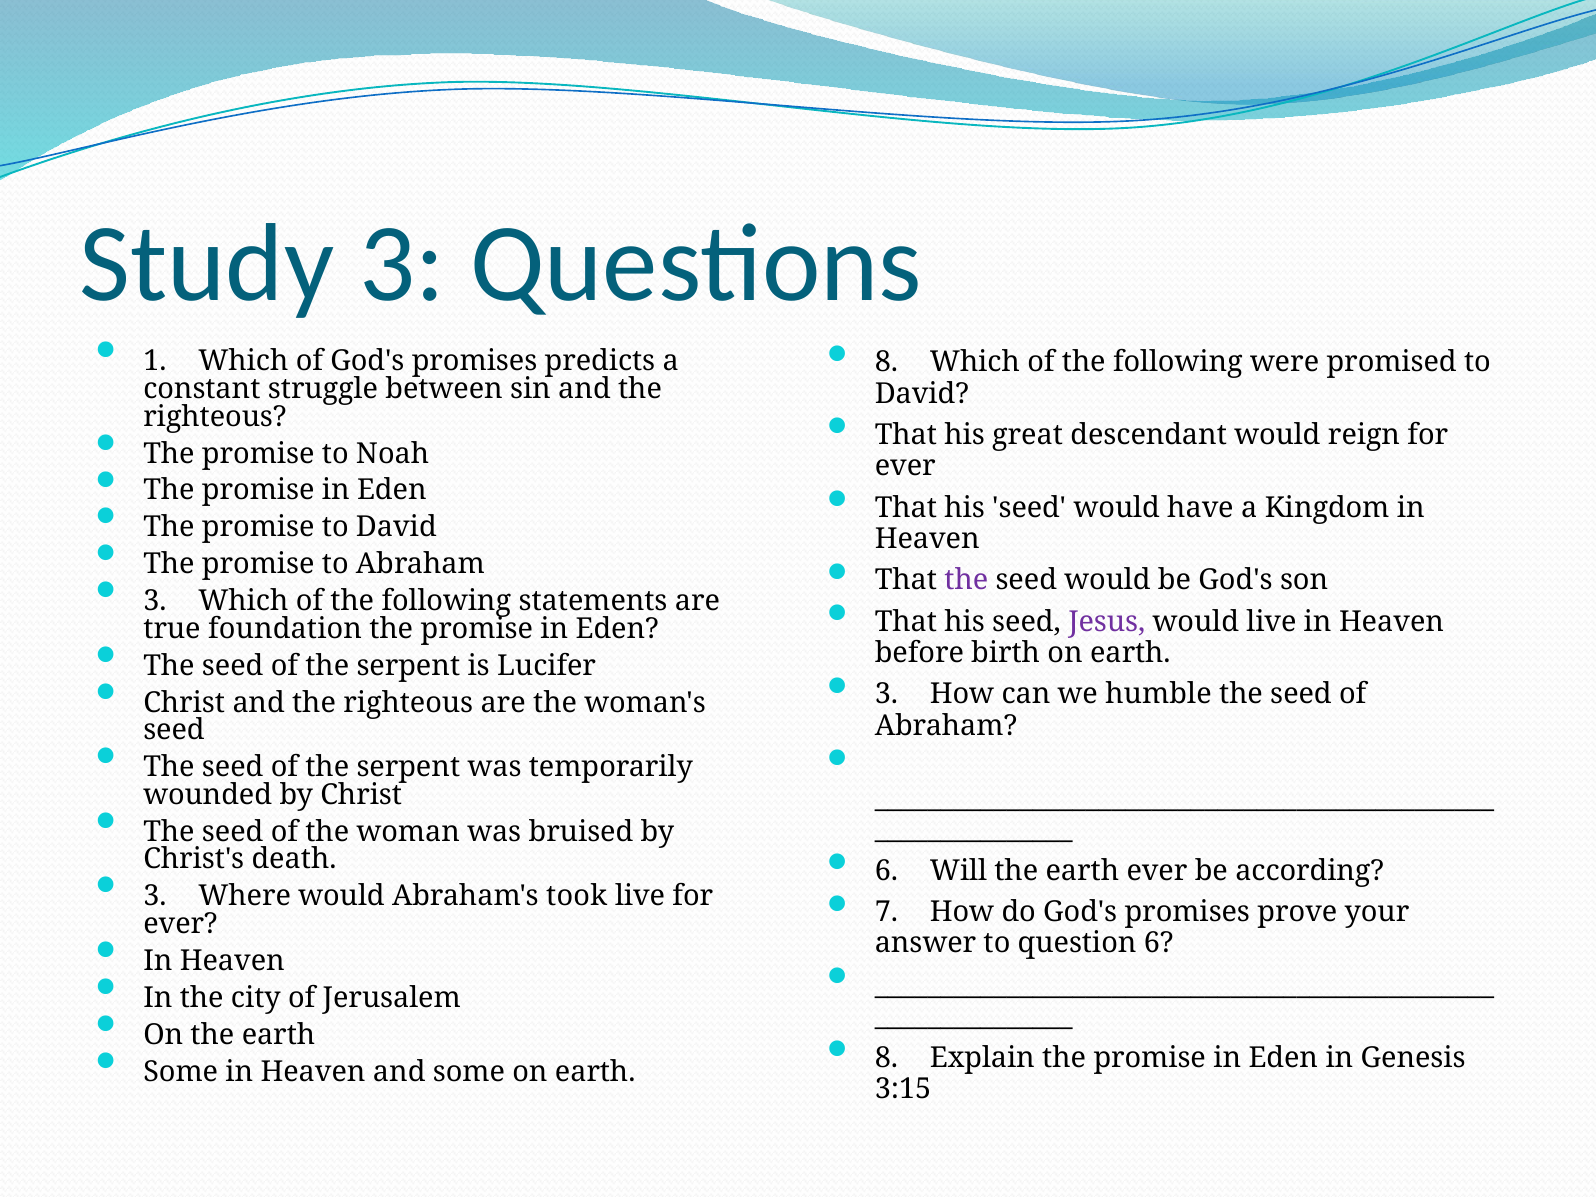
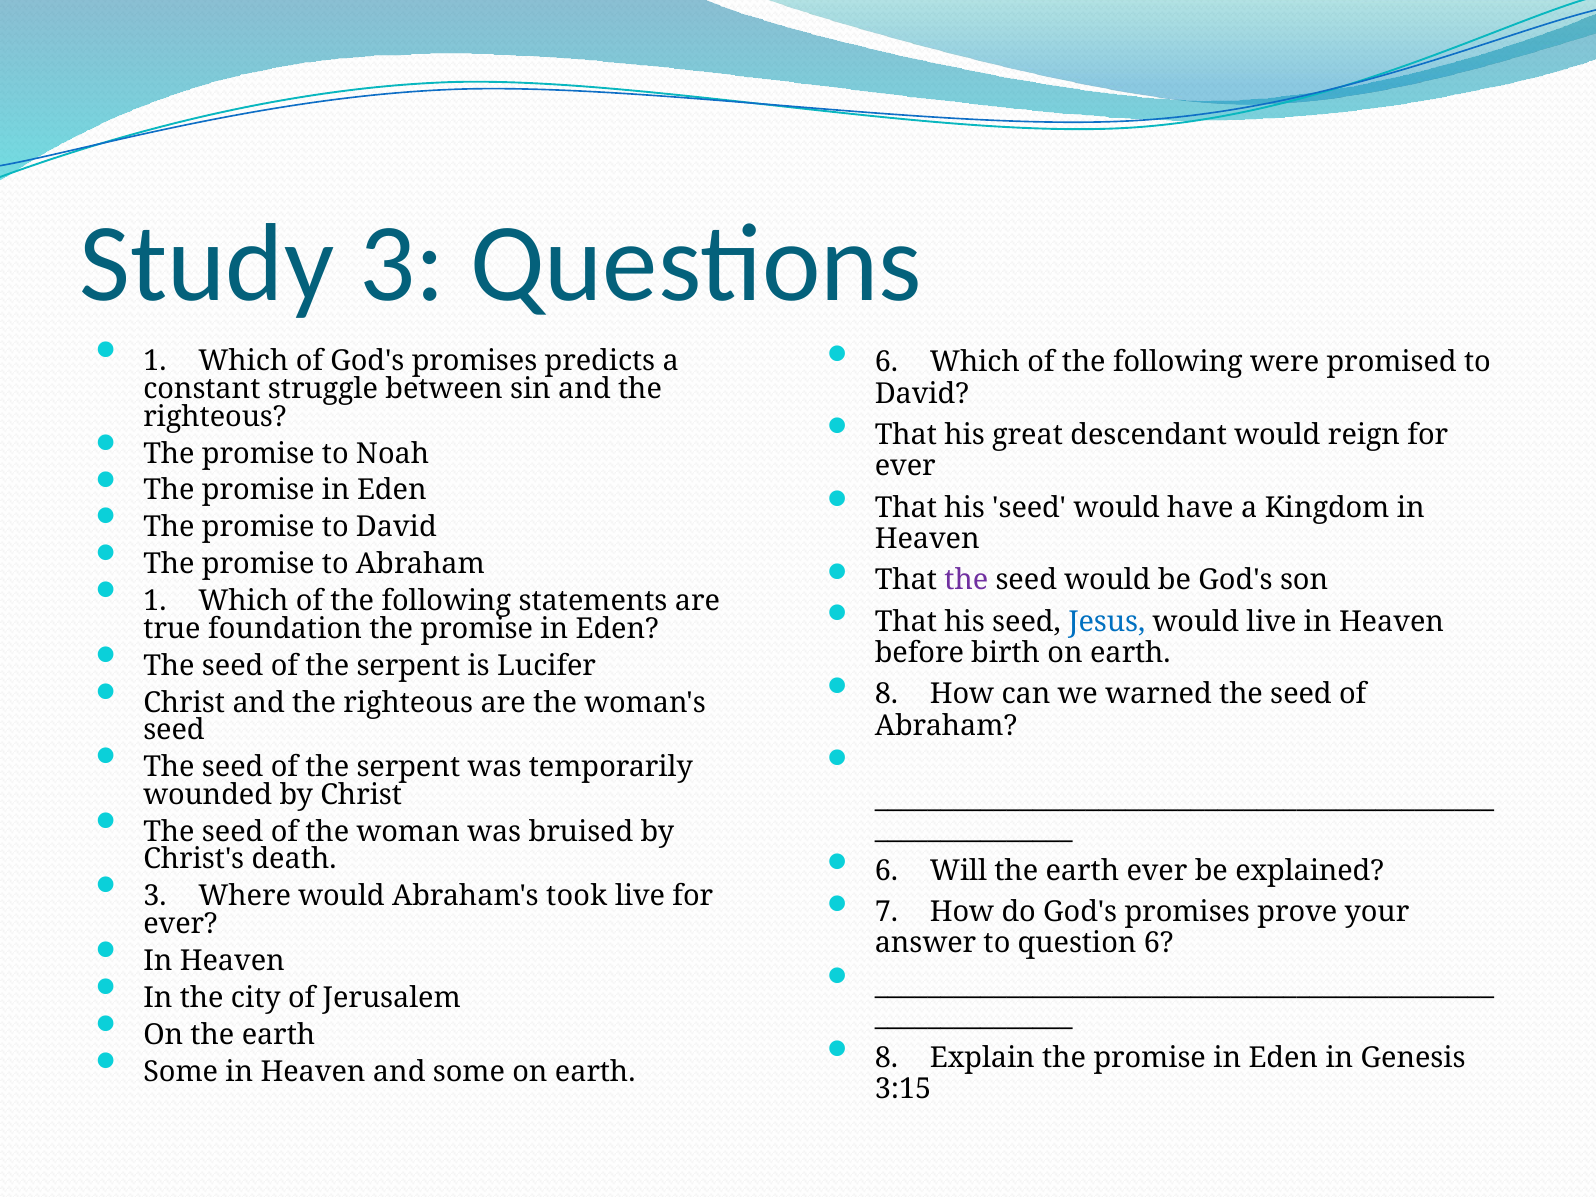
8: 8 -> 6 (887, 362)
3: 3 -> 1 (155, 601)
Jesus colour: purple -> blue (1107, 622)
3: 3 -> 8 (887, 694)
humble: humble -> warned (1159, 694)
according: according -> explained (1310, 871)
